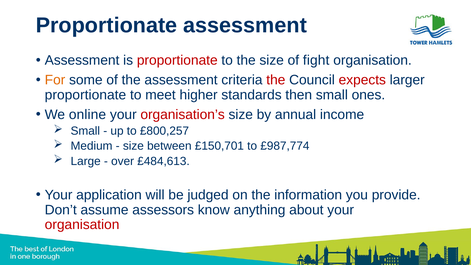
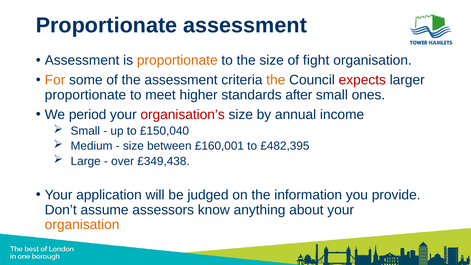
proportionate colour: red -> orange (177, 60)
the colour: red -> orange (276, 80)
then: then -> after (299, 95)
online: online -> period (88, 115)
£800,257: £800,257 -> £150,040 (164, 131)
£150,701: £150,701 -> £160,001 (219, 146)
£987,774: £987,774 -> £482,395 (285, 146)
£484,613: £484,613 -> £349,438 (163, 161)
organisation colour: red -> orange (82, 225)
